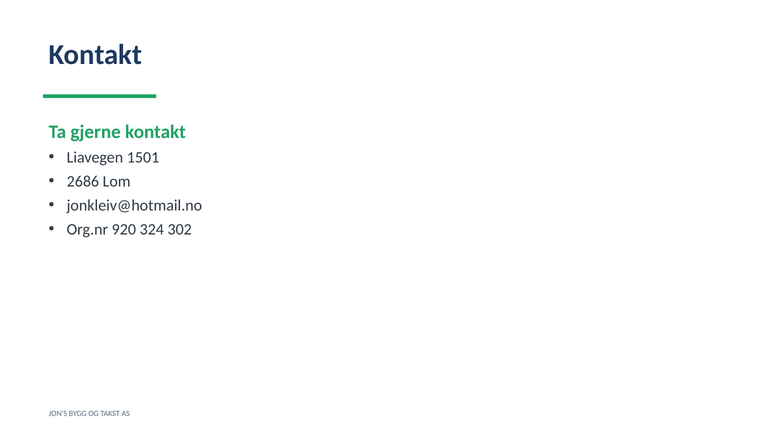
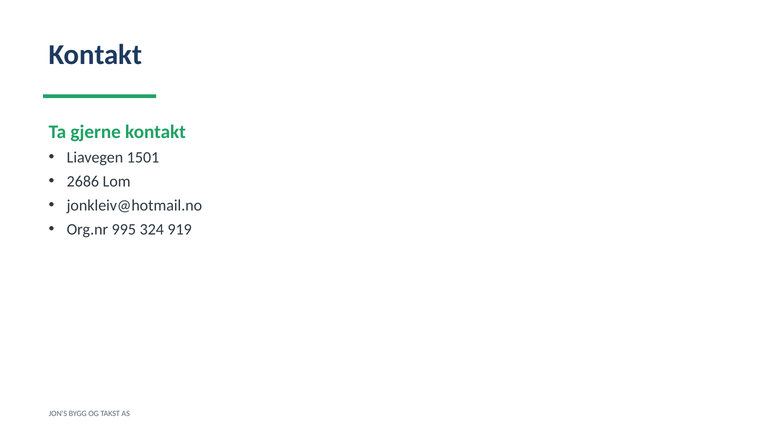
920: 920 -> 995 (124, 229)
302: 302 -> 919 (180, 229)
